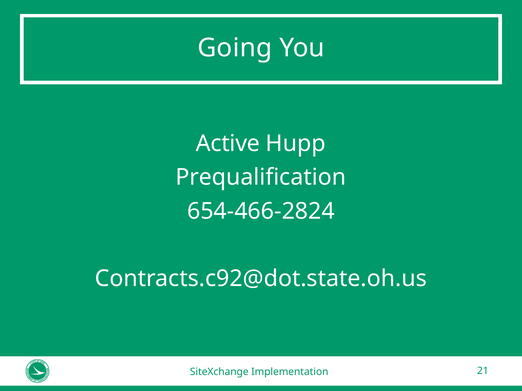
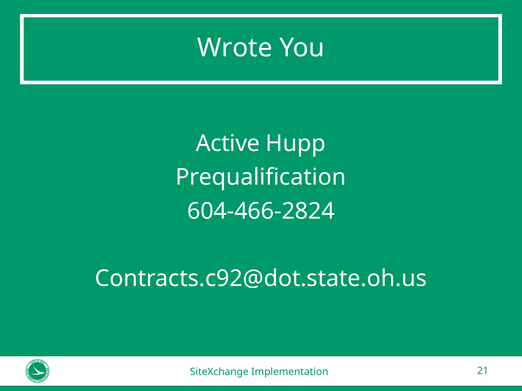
Going: Going -> Wrote (235, 48)
654-466-2824: 654-466-2824 -> 604-466-2824 (261, 211)
